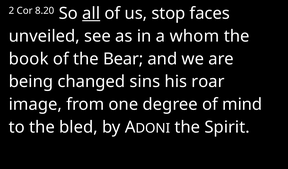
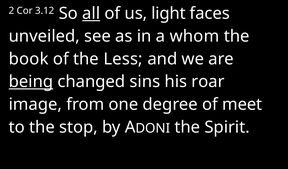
8.20: 8.20 -> 3.12 (45, 11)
stop: stop -> light (168, 13)
Bear: Bear -> Less (123, 59)
being underline: none -> present (31, 82)
mind: mind -> meet (242, 104)
bled: bled -> stop (78, 127)
